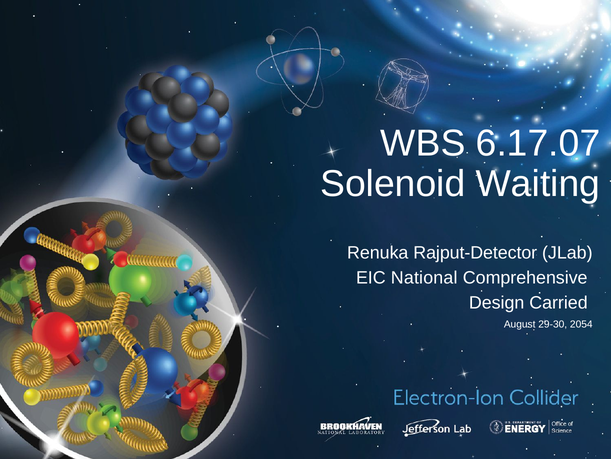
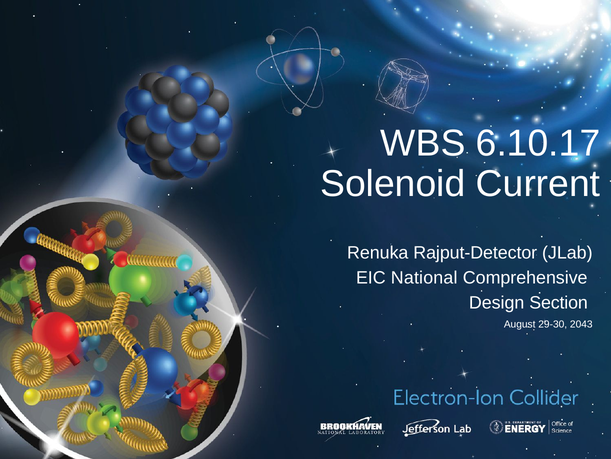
6.17.07: 6.17.07 -> 6.10.17 (538, 143)
Waiting: Waiting -> Current (538, 183)
Carried: Carried -> Section (559, 302)
2054: 2054 -> 2043 (581, 324)
